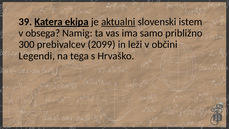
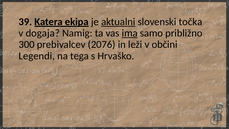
istem: istem -> točka (190, 22)
obsega: obsega -> dogaja (43, 33)
ima underline: none -> present (130, 33)
2099: 2099 -> 2076 (102, 44)
